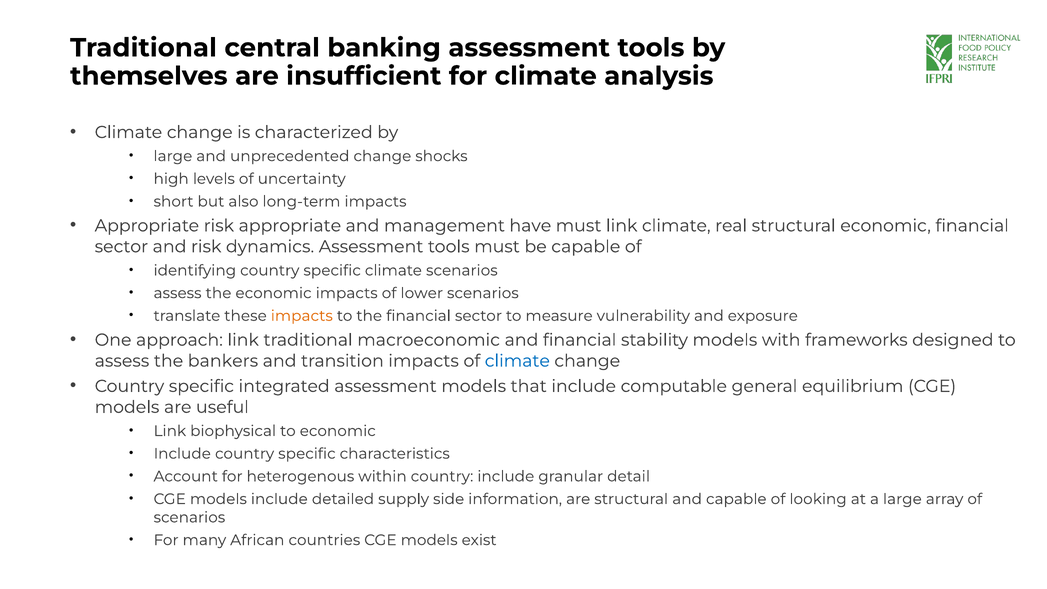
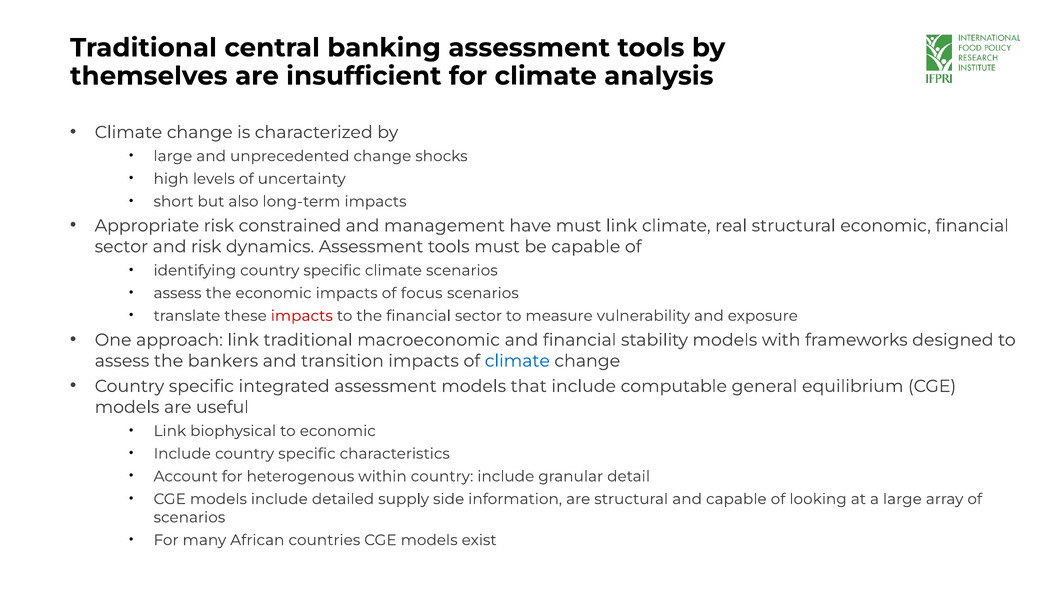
risk appropriate: appropriate -> constrained (290, 226)
lower: lower -> focus (422, 293)
impacts colour: orange -> red (302, 316)
